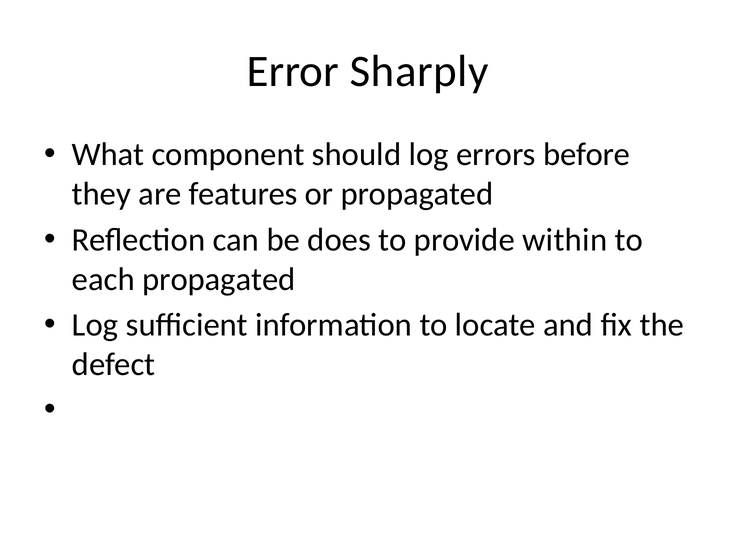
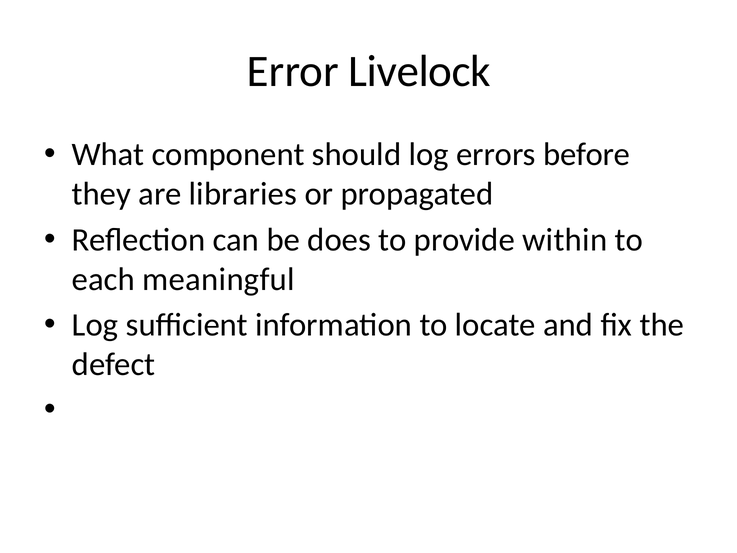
Sharply: Sharply -> Livelock (420, 71)
features: features -> libraries (243, 194)
each propagated: propagated -> meaningful (219, 279)
